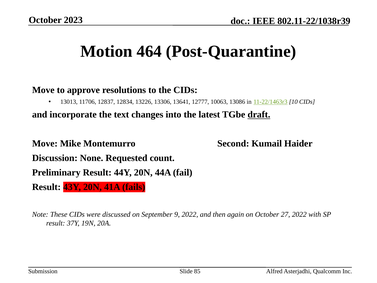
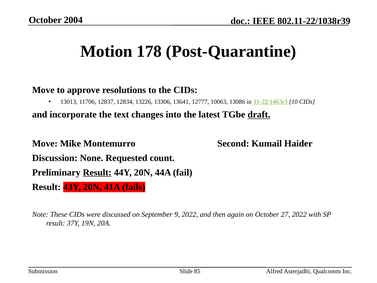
2023: 2023 -> 2004 (73, 20)
464: 464 -> 178 (149, 51)
Result underline: none -> present (97, 172)
